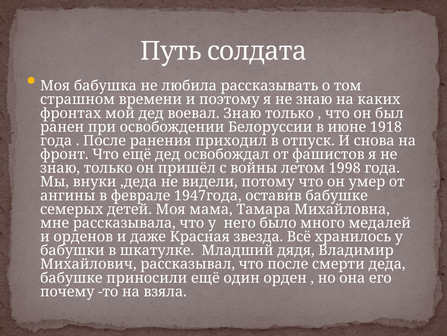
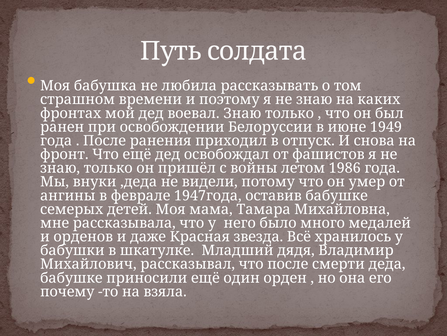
1918: 1918 -> 1949 (386, 127)
1998: 1998 -> 1986 (345, 168)
